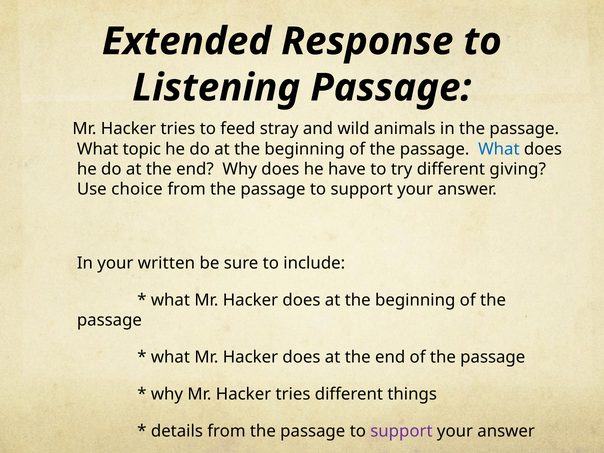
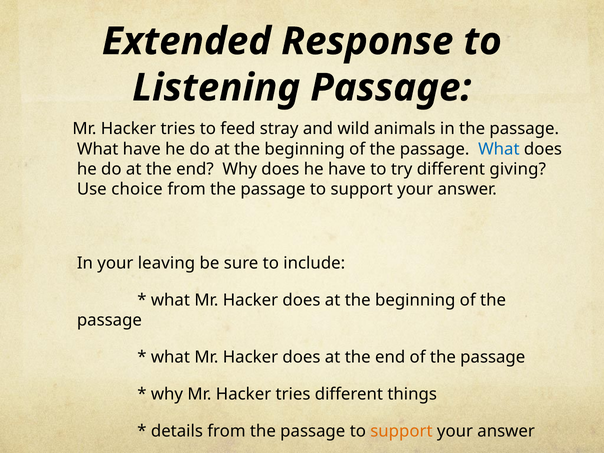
What topic: topic -> have (142, 149)
written: written -> leaving (166, 263)
support colour: purple -> orange (401, 431)
